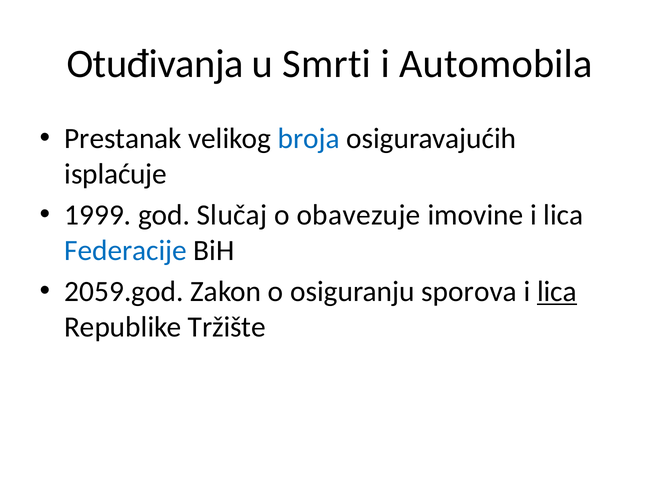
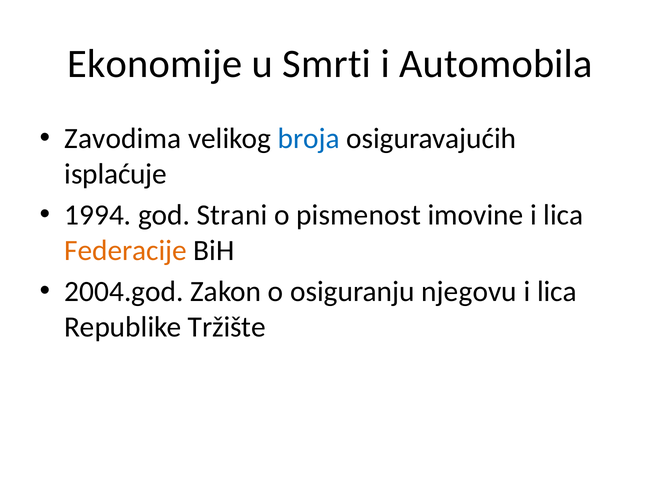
Otuđivanja: Otuđivanja -> Ekonomije (155, 64)
Prestanak: Prestanak -> Zavodima (123, 139)
1999: 1999 -> 1994 (98, 215)
Slučaj: Slučaj -> Strani (232, 215)
obavezuje: obavezuje -> pismenost (359, 215)
Federacije colour: blue -> orange (126, 250)
2059.god: 2059.god -> 2004.god (124, 291)
sporova: sporova -> njegovu (469, 291)
lica underline: present -> none (557, 291)
